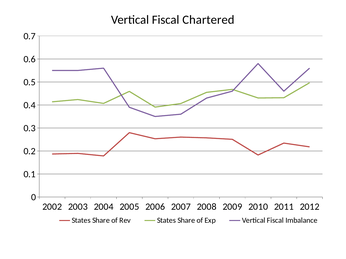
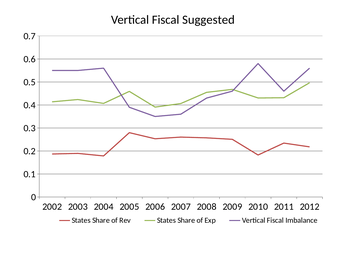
Chartered: Chartered -> Suggested (208, 20)
